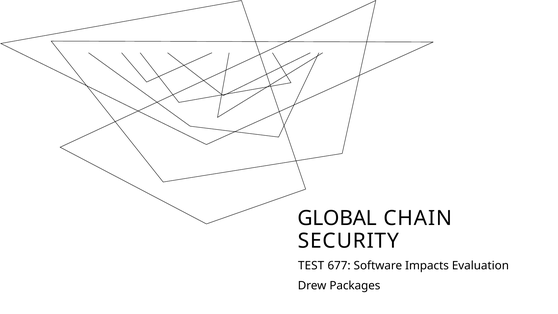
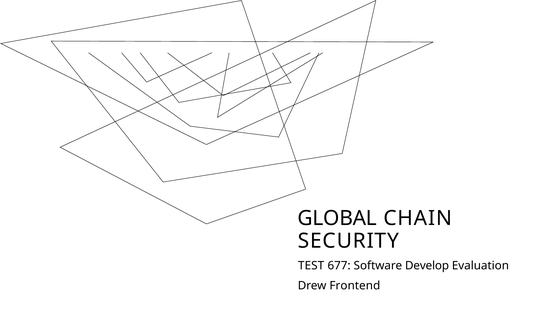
Impacts: Impacts -> Develop (427, 266)
Packages: Packages -> Frontend (355, 285)
